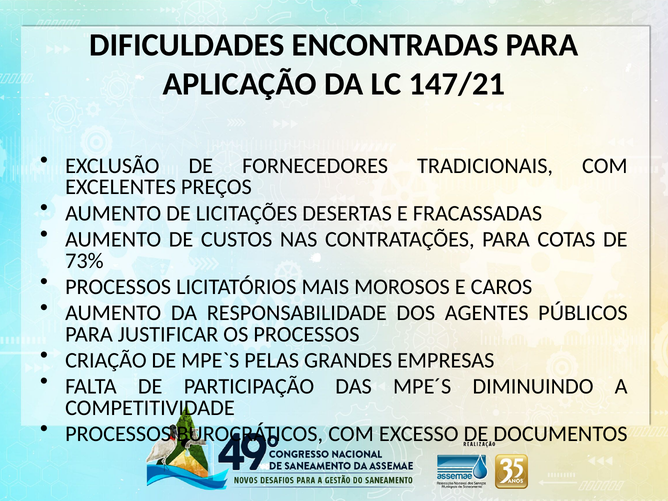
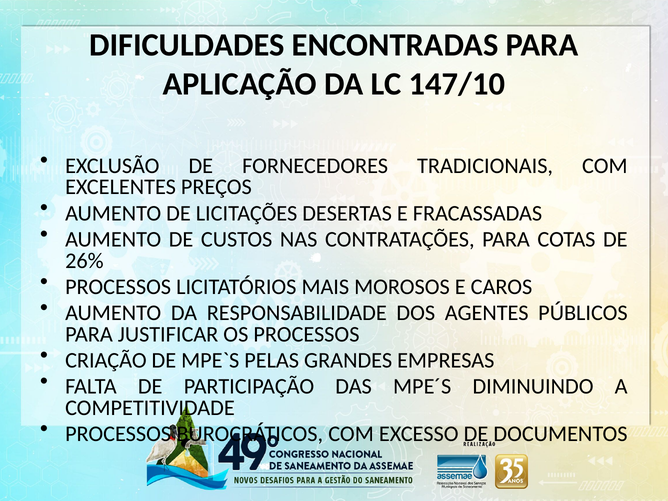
147/21: 147/21 -> 147/10 (457, 84)
73%: 73% -> 26% (84, 261)
